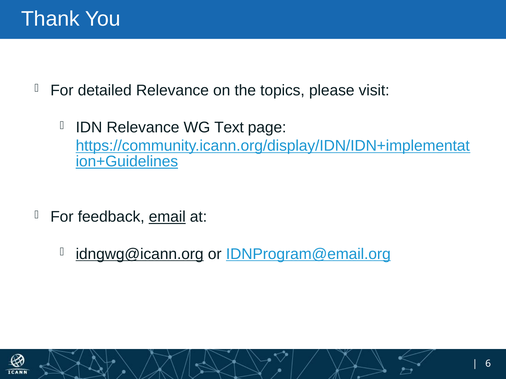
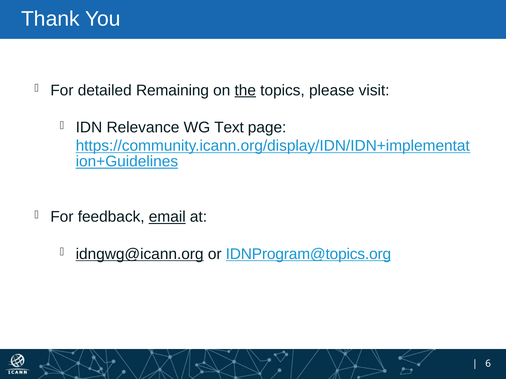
detailed Relevance: Relevance -> Remaining (172, 90)
the underline: none -> present (245, 90)
IDNProgram@email.org: IDNProgram@email.org -> IDNProgram@topics.org (308, 254)
